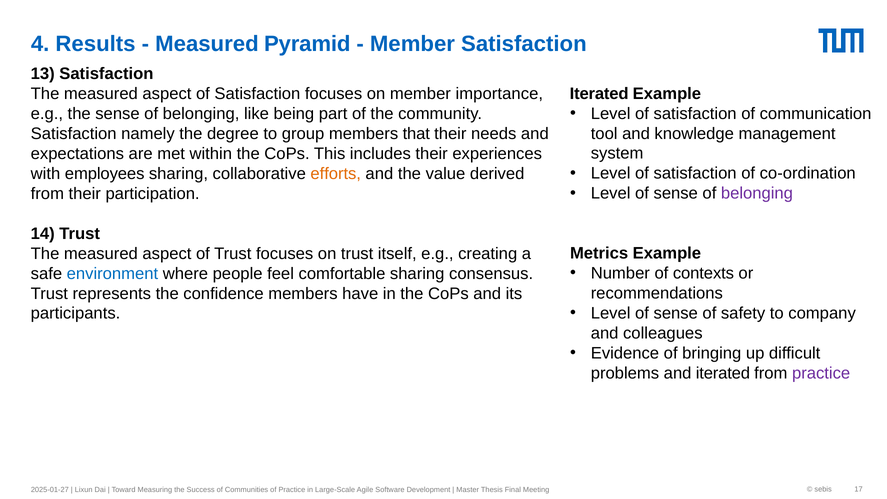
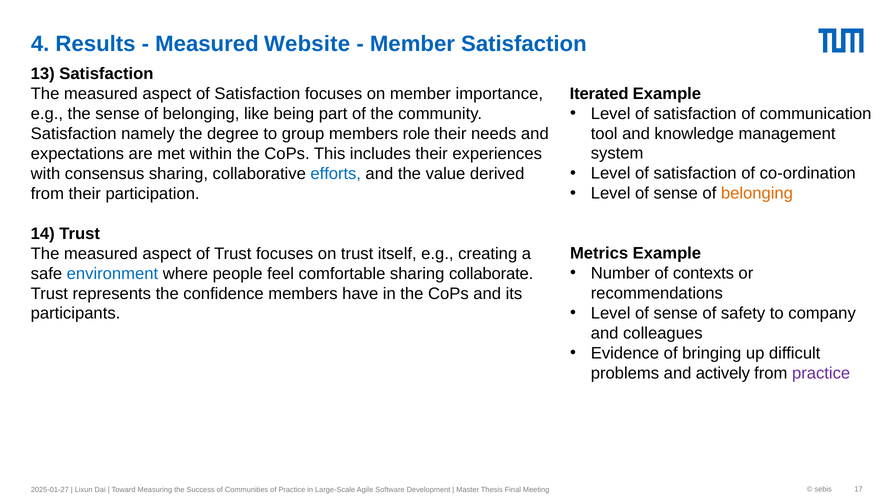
Pyramid: Pyramid -> Website (307, 44)
that: that -> role (416, 134)
employees: employees -> consensus (105, 174)
efforts colour: orange -> blue (336, 174)
belonging colour: purple -> orange (757, 193)
consensus: consensus -> collaborate (491, 274)
and iterated: iterated -> actively (723, 373)
